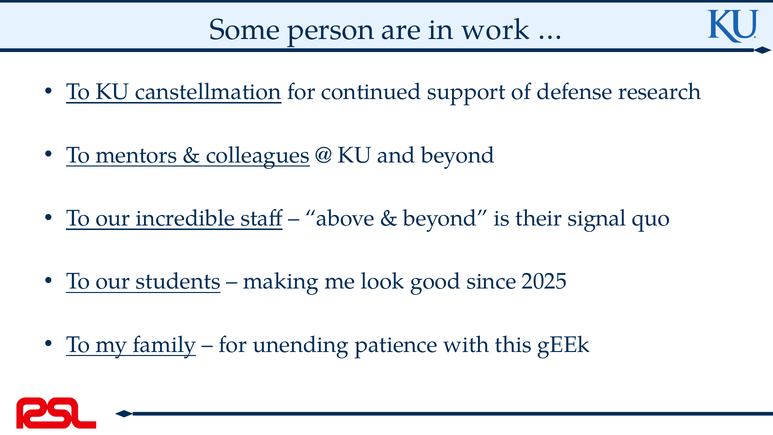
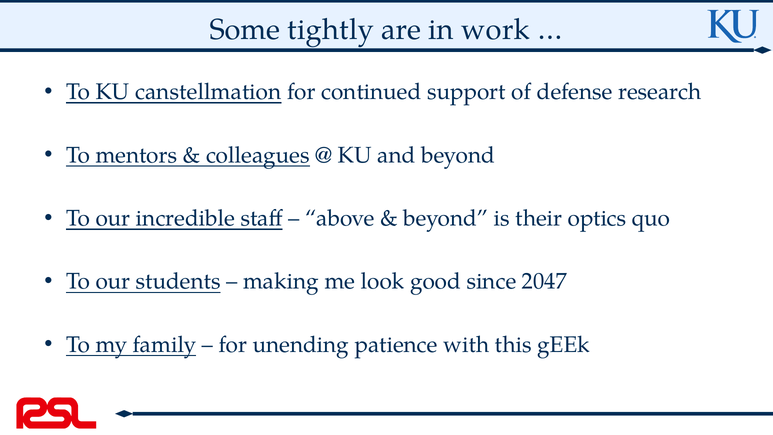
person: person -> tightly (331, 30)
signal: signal -> optics (597, 218)
2025: 2025 -> 2047 (544, 281)
